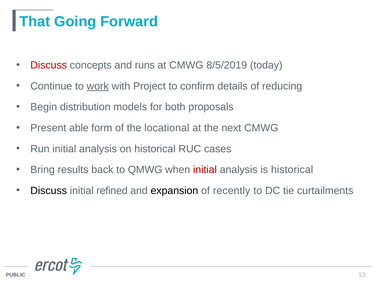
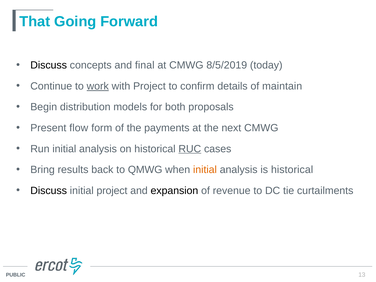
Discuss colour: red -> black (49, 65)
runs: runs -> final (145, 65)
reducing: reducing -> maintain (282, 86)
able: able -> flow (79, 128)
locational: locational -> payments (167, 128)
RUC underline: none -> present (190, 149)
initial colour: red -> orange (205, 170)
initial refined: refined -> project (112, 191)
recently: recently -> revenue (232, 191)
